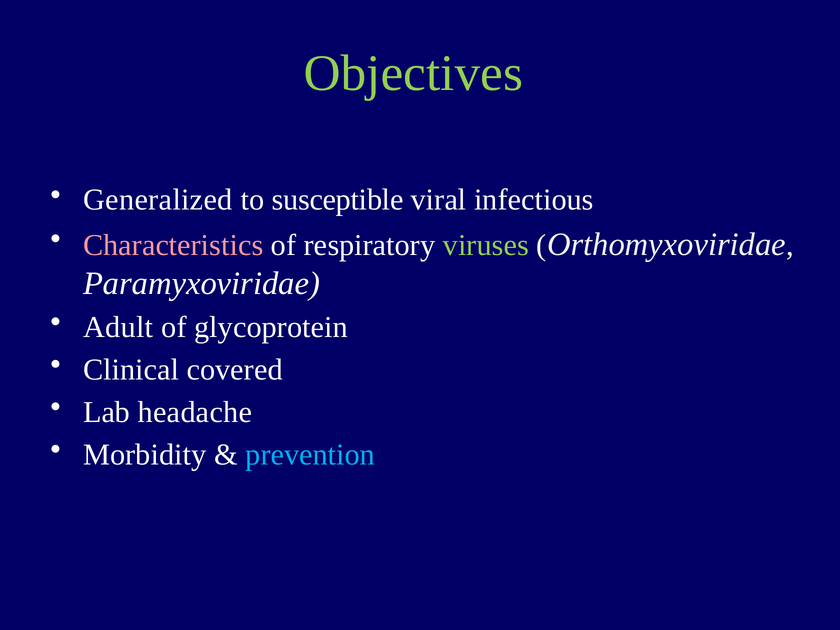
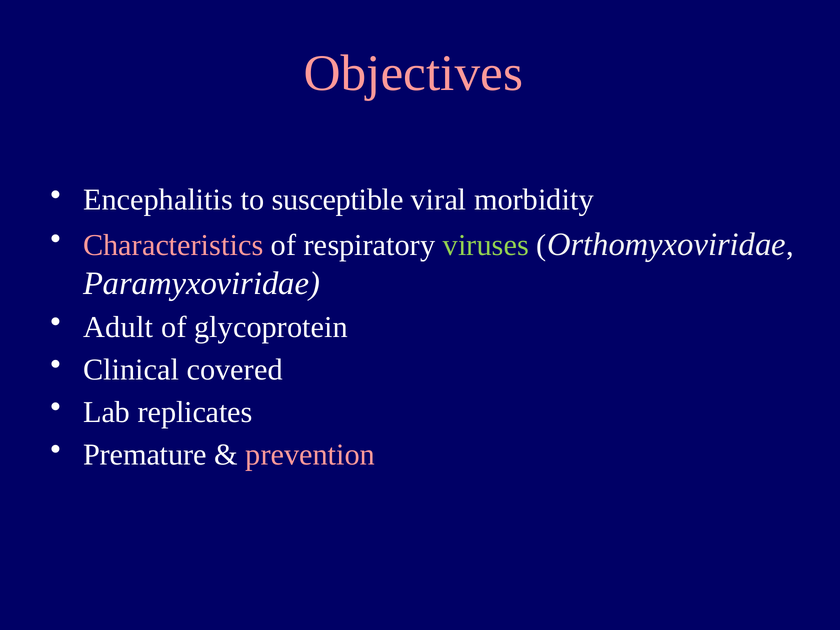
Objectives colour: light green -> pink (413, 73)
Generalized: Generalized -> Encephalitis (158, 200)
infectious: infectious -> morbidity (534, 200)
headache: headache -> replicates (195, 412)
Morbidity: Morbidity -> Premature (145, 455)
prevention colour: light blue -> pink (310, 455)
